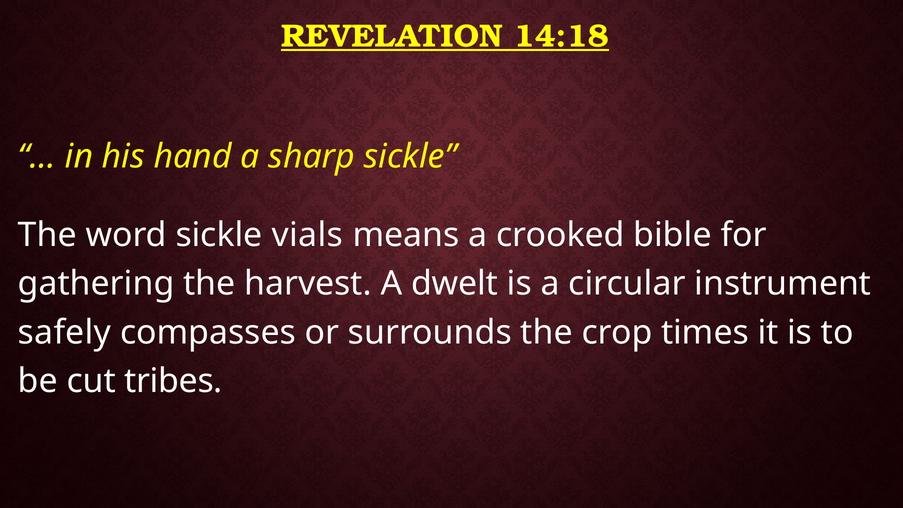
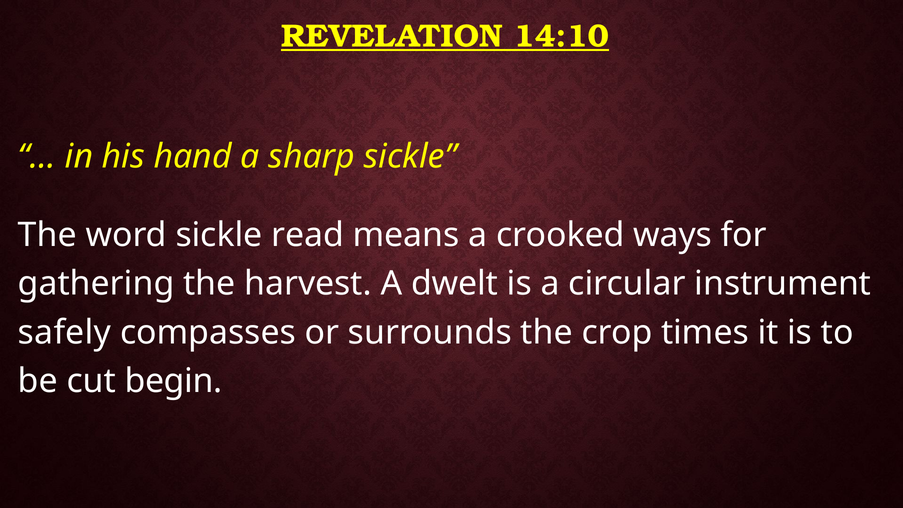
14:18: 14:18 -> 14:10 (561, 36)
vials: vials -> read (308, 235)
bible: bible -> ways (673, 235)
tribes: tribes -> begin (174, 381)
